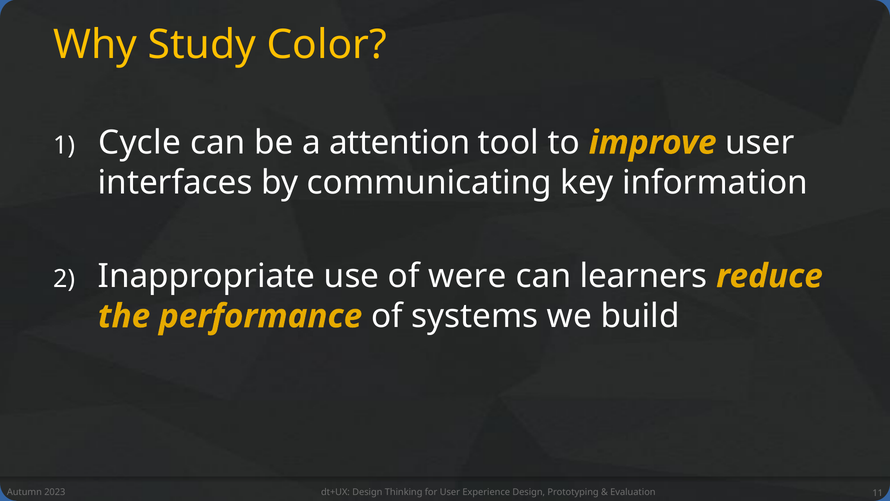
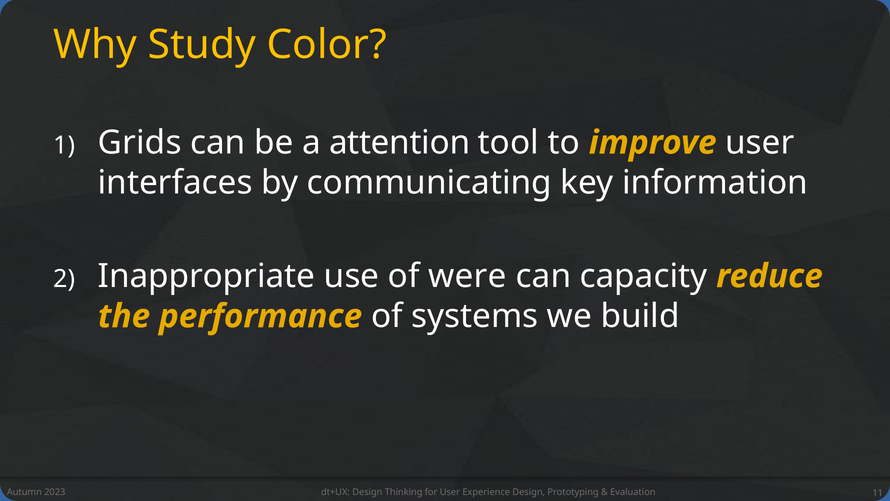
Cycle: Cycle -> Grids (140, 143)
learners: learners -> capacity (644, 276)
